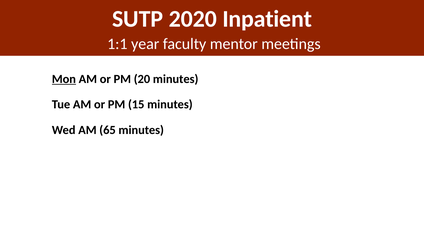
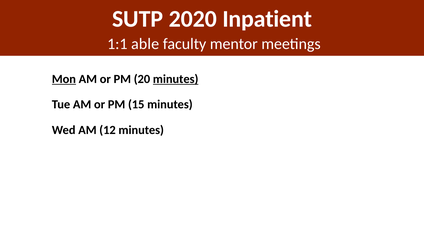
year: year -> able (145, 44)
minutes underline: none -> present (176, 79)
65: 65 -> 12 (108, 130)
